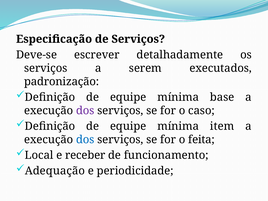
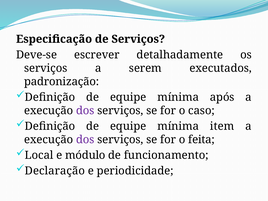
base: base -> após (222, 97)
dos colour: blue -> purple (85, 140)
receber: receber -> módulo (85, 155)
Adequação: Adequação -> Declaração (55, 171)
